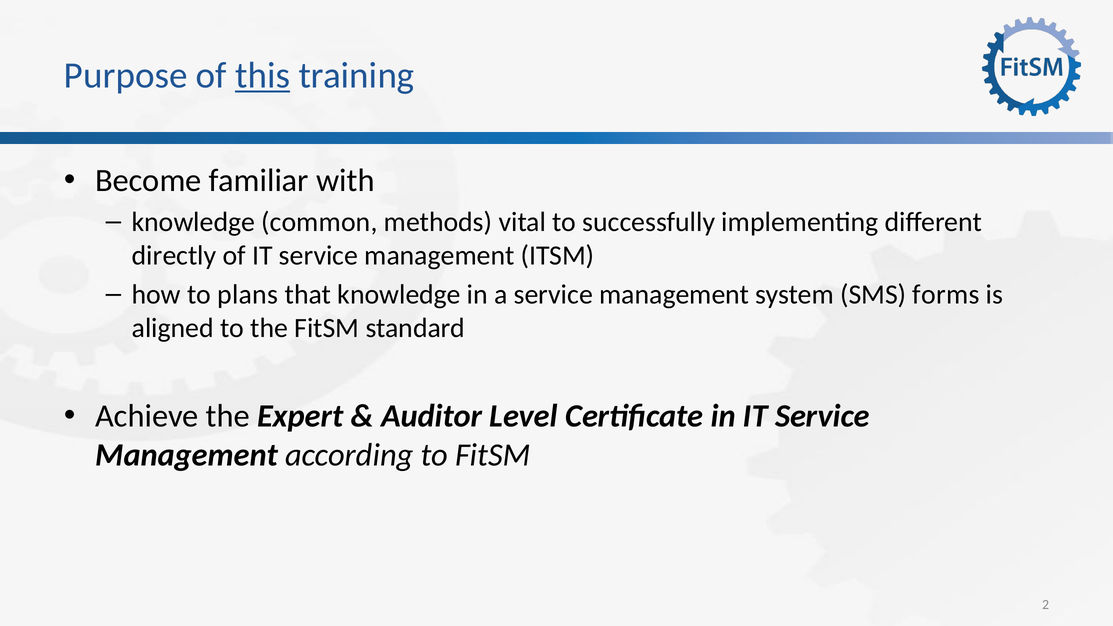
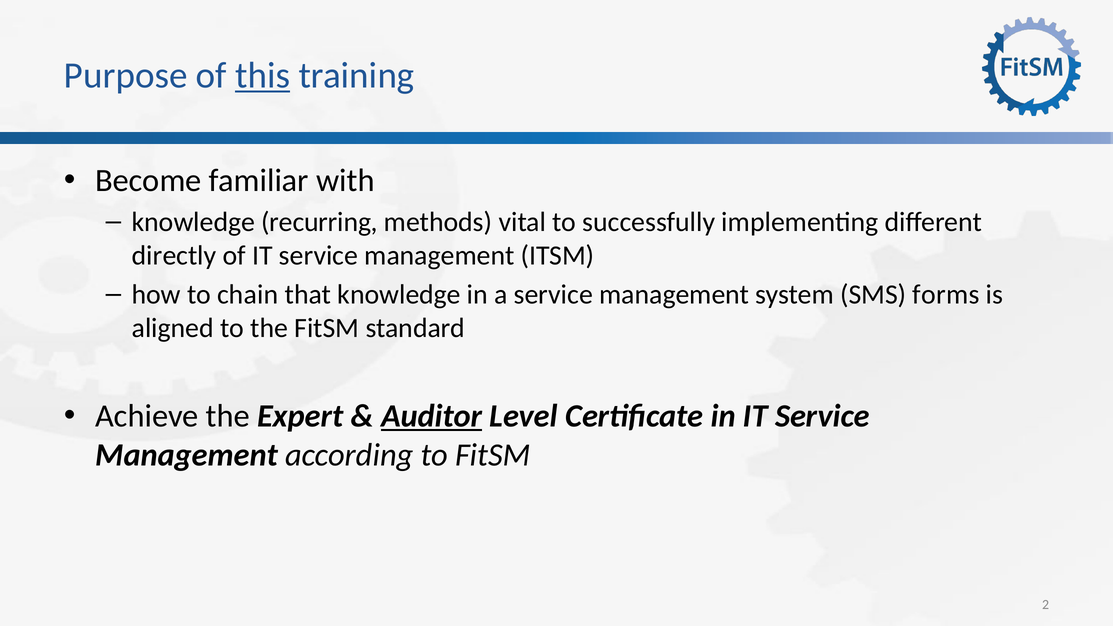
common: common -> recurring (320, 222)
plans: plans -> chain (248, 294)
Auditor underline: none -> present (432, 416)
